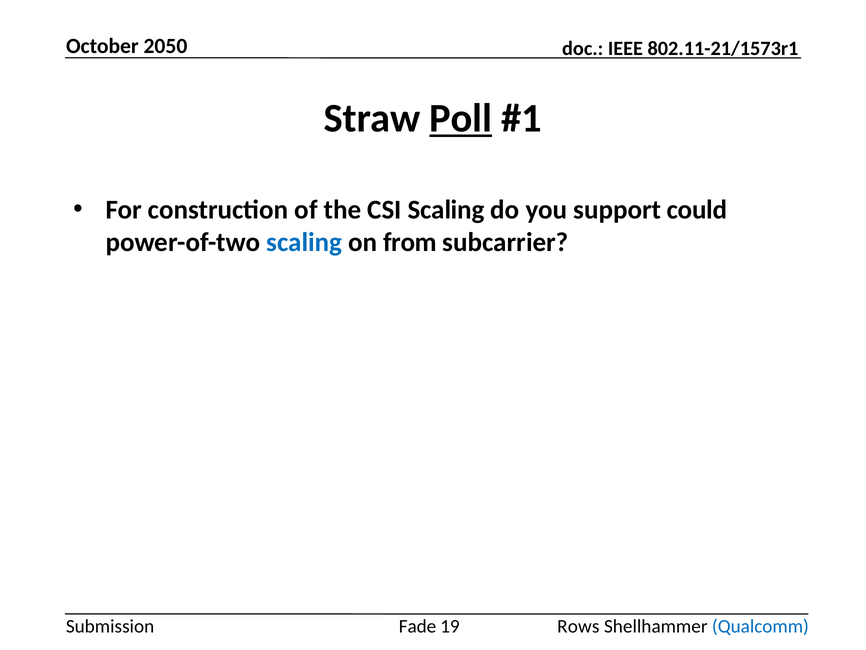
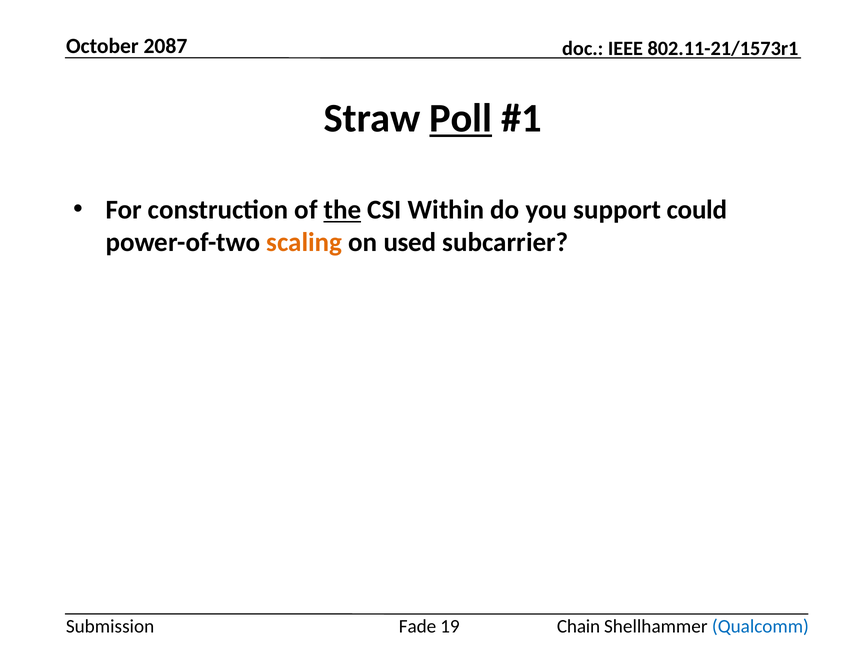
2050: 2050 -> 2087 (165, 46)
the underline: none -> present (342, 210)
CSI Scaling: Scaling -> Within (446, 210)
scaling colour: blue -> orange (304, 242)
from: from -> used (410, 242)
Rows: Rows -> Chain (579, 626)
